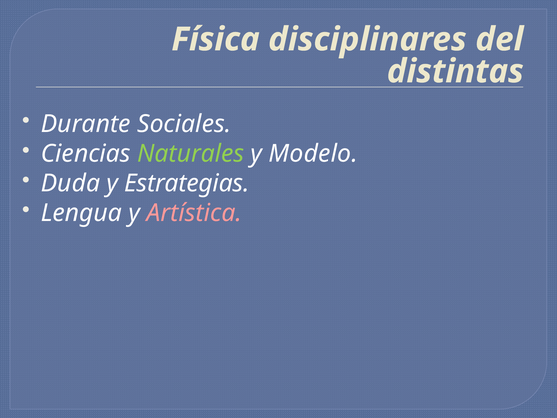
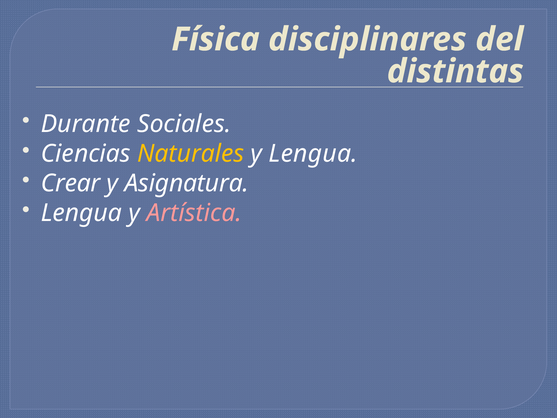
Naturales colour: light green -> yellow (191, 154)
y Modelo: Modelo -> Lengua (313, 154)
Duda: Duda -> Crear (71, 183)
Estrategias: Estrategias -> Asignatura (187, 183)
